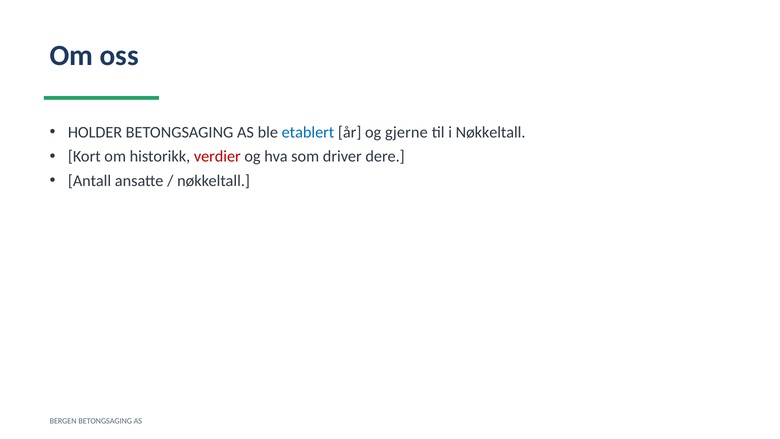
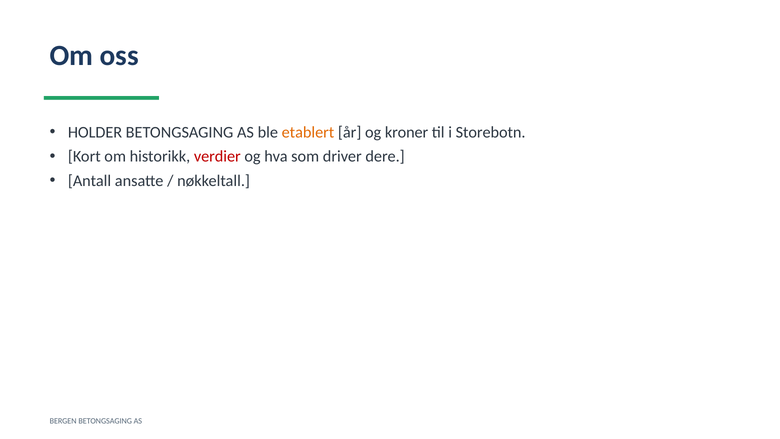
etablert colour: blue -> orange (308, 132)
gjerne: gjerne -> kroner (407, 132)
i Nøkkeltall: Nøkkeltall -> Storebotn (491, 132)
